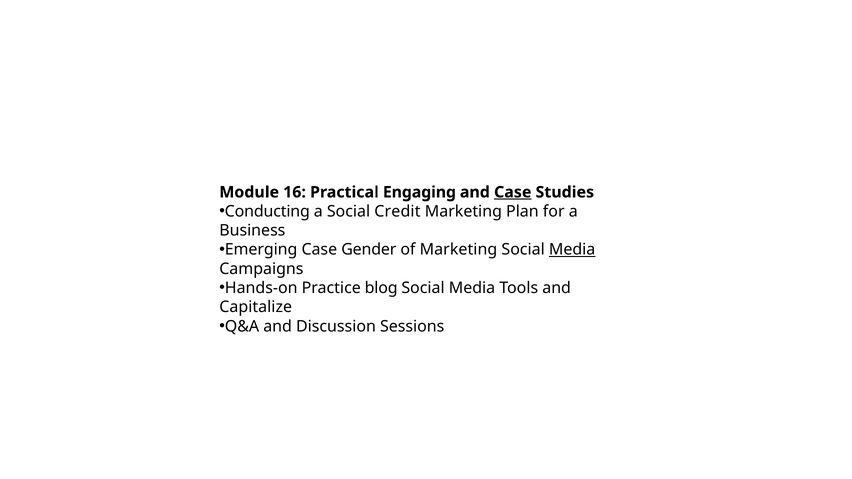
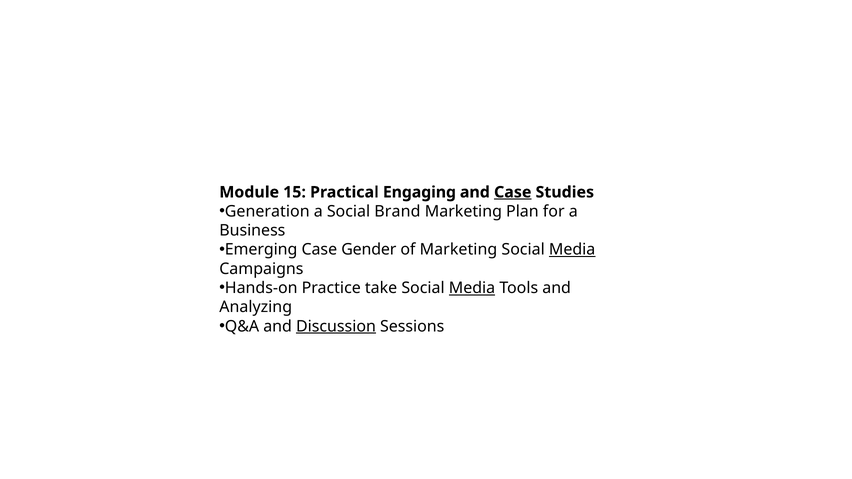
16: 16 -> 15 (295, 192)
Conducting: Conducting -> Generation (267, 211)
Credit: Credit -> Brand (397, 211)
blog: blog -> take (381, 288)
Media underline: none -> present (472, 288)
Capitalize: Capitalize -> Analyzing (256, 307)
Discussion underline: none -> present (336, 327)
